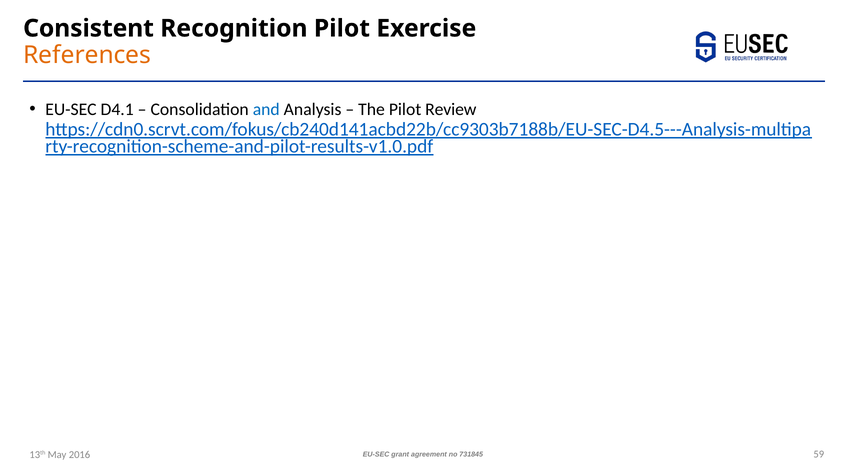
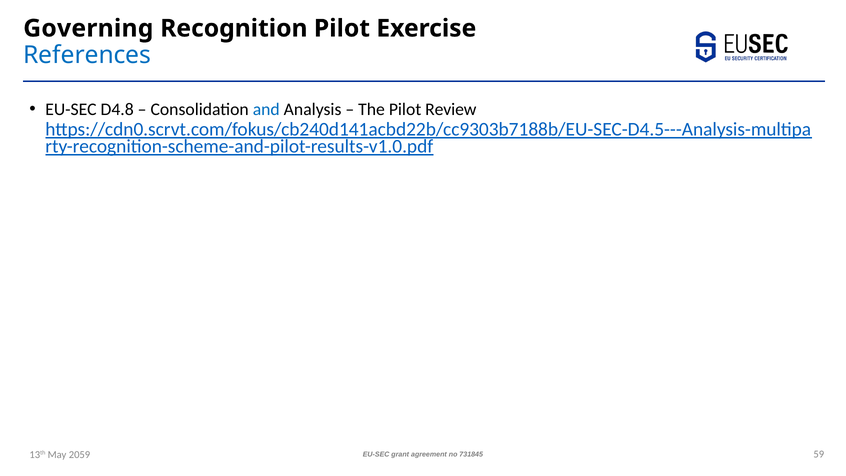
Consistent: Consistent -> Governing (88, 28)
References colour: orange -> blue (87, 55)
D4.1: D4.1 -> D4.8 (117, 109)
2016: 2016 -> 2059 (79, 454)
